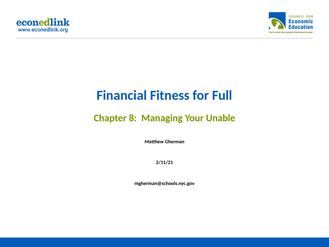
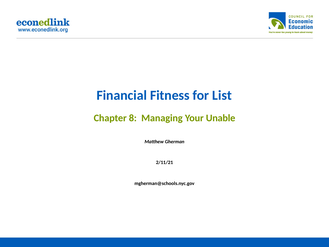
Full: Full -> List (222, 95)
